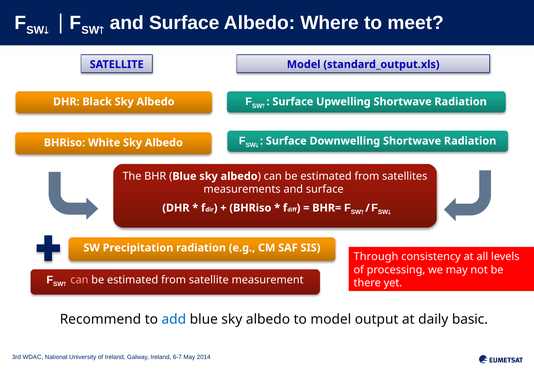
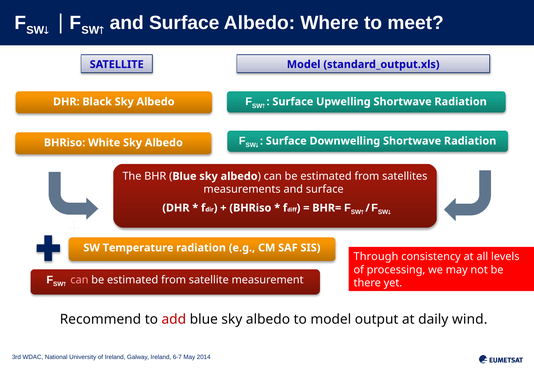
Precipitation: Precipitation -> Temperature (138, 248)
add colour: blue -> red (174, 320)
basic: basic -> wind (470, 320)
